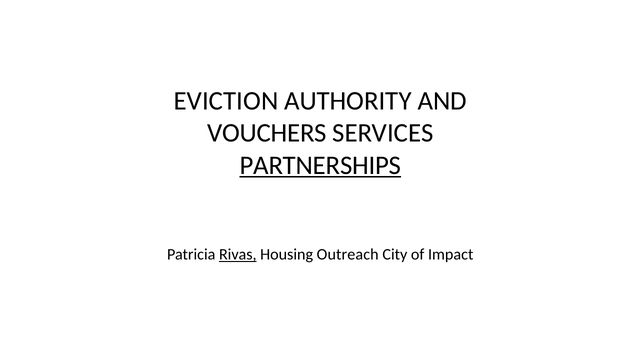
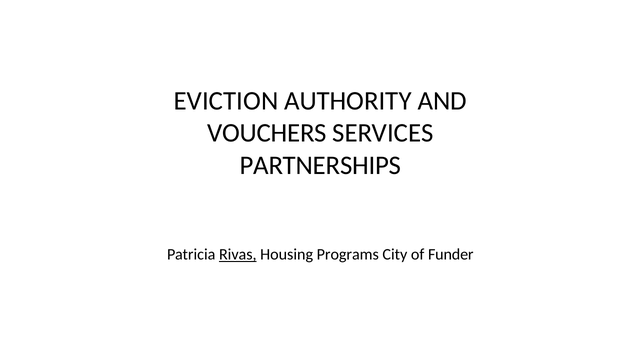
PARTNERSHIPS underline: present -> none (320, 165)
Outreach: Outreach -> Programs (348, 255)
Impact: Impact -> Funder (451, 255)
